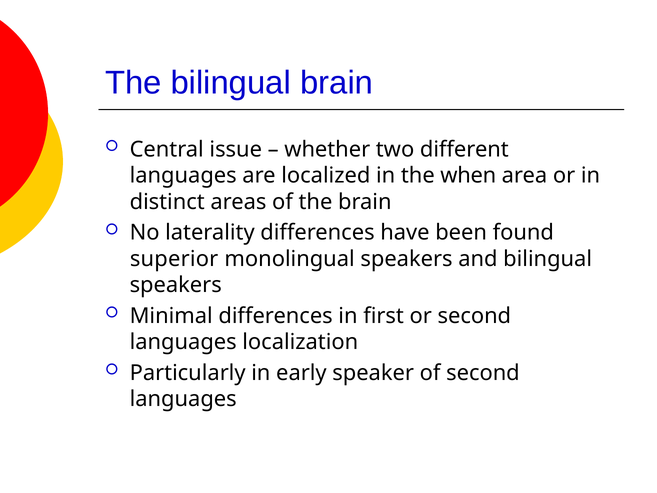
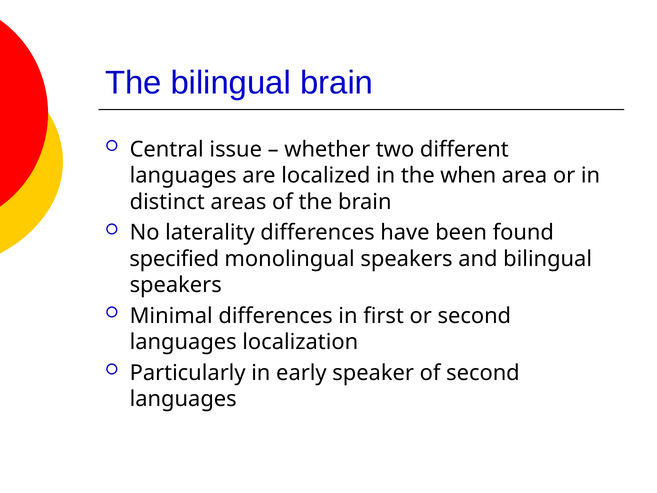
superior: superior -> specified (174, 259)
